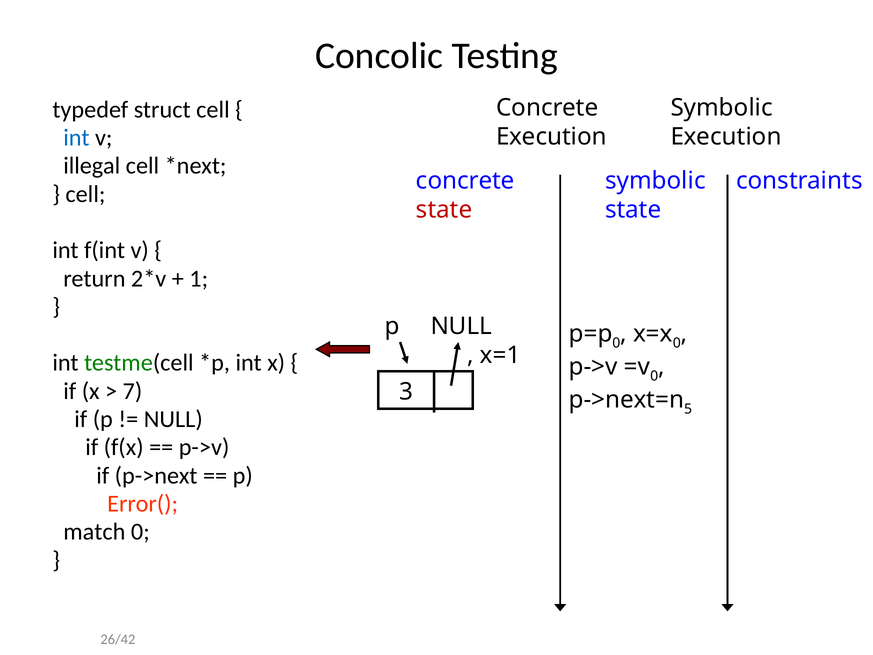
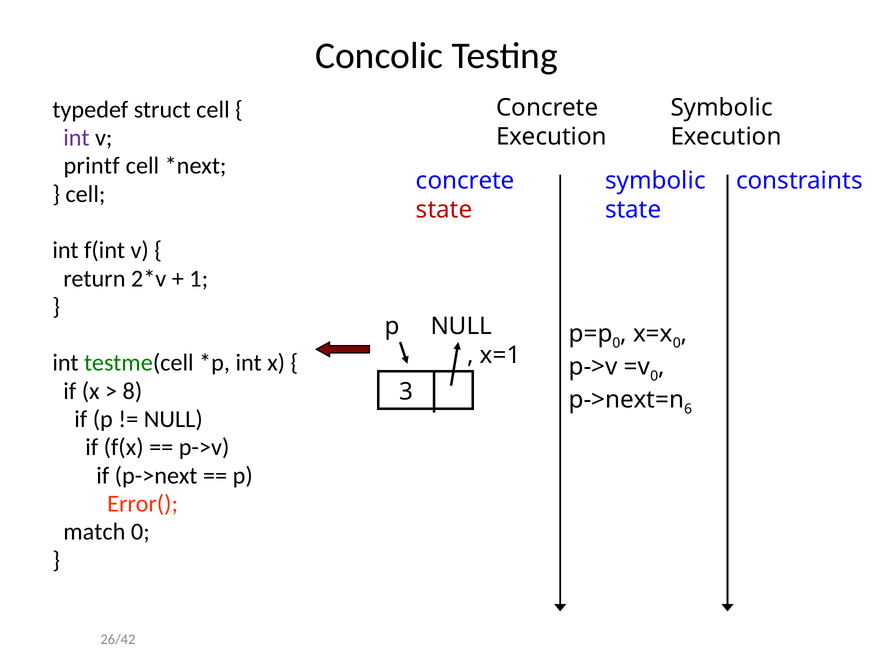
int colour: blue -> purple (76, 138)
illegal: illegal -> printf (92, 166)
7: 7 -> 8 (132, 391)
5: 5 -> 6 (688, 409)
